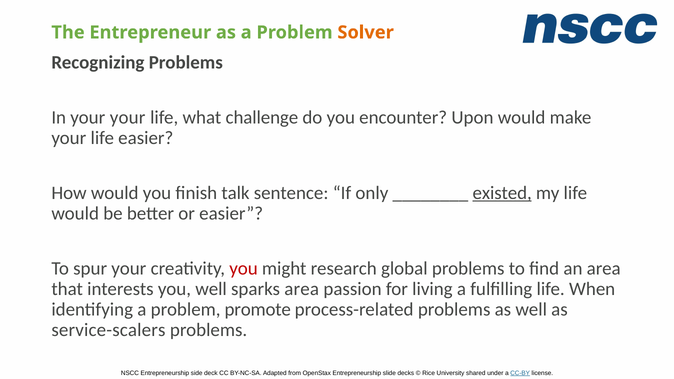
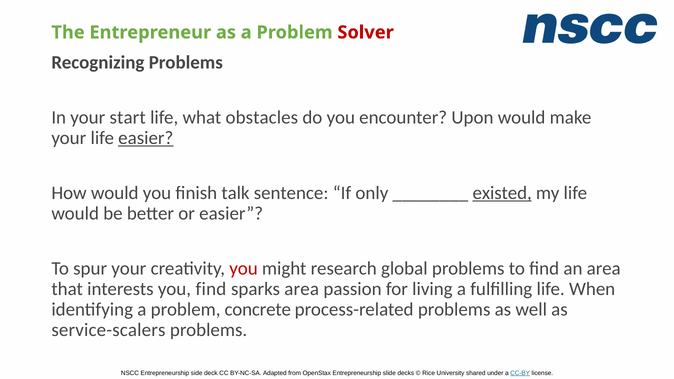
Solver colour: orange -> red (366, 32)
your your: your -> start (128, 117)
challenge: challenge -> obstacles (262, 117)
easier underline: none -> present (146, 138)
you well: well -> find (211, 289)
promote: promote -> concrete (258, 310)
